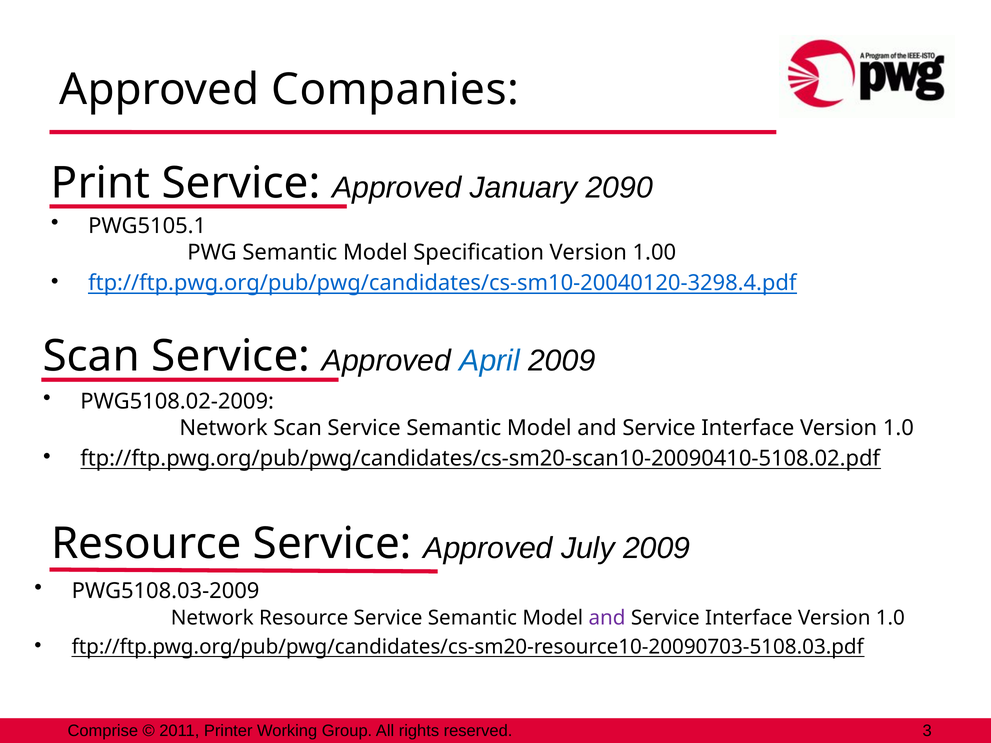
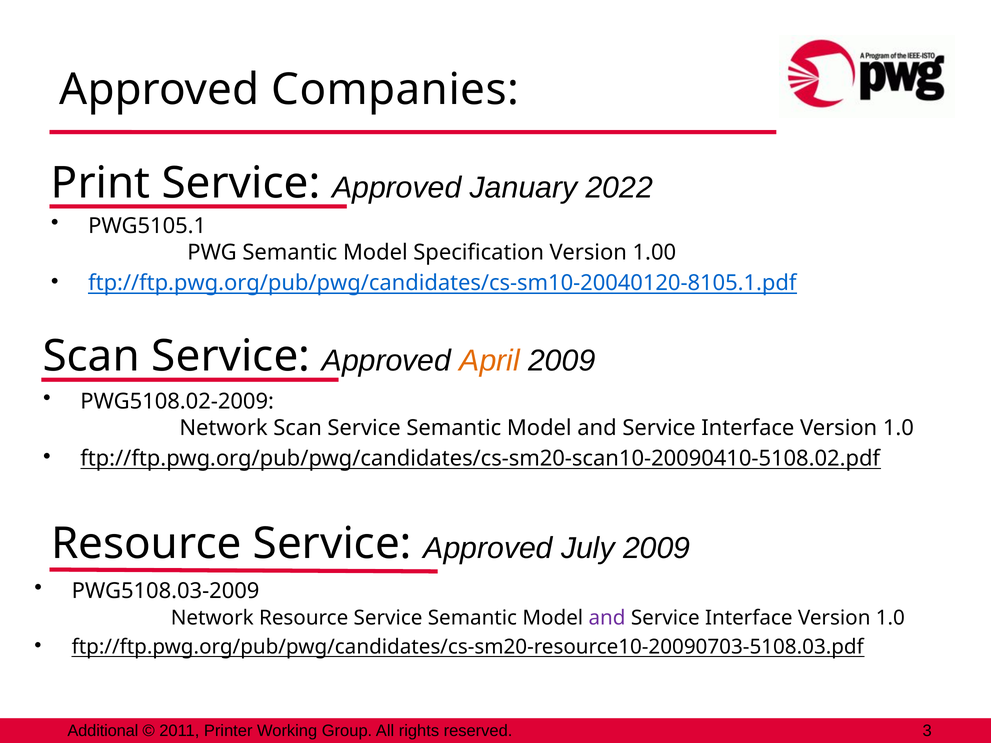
2090: 2090 -> 2022 (619, 188)
ftp://ftp.pwg.org/pub/pwg/candidates/cs-sm10-20040120-3298.4.pdf: ftp://ftp.pwg.org/pub/pwg/candidates/cs-sm10-20040120-3298.4.pdf -> ftp://ftp.pwg.org/pub/pwg/candidates/cs-sm10-20040120-8105.1.pdf (442, 283)
April colour: blue -> orange (490, 361)
Comprise: Comprise -> Additional (103, 731)
